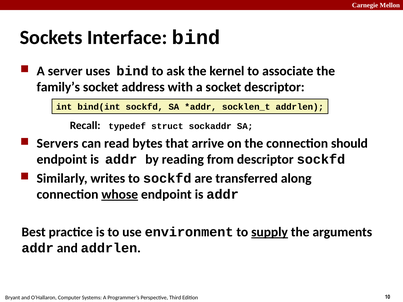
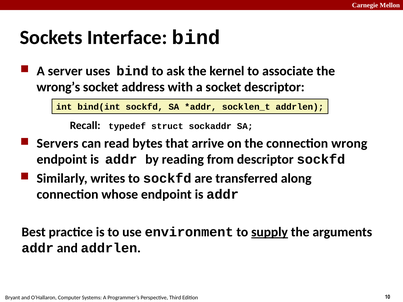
family’s: family’s -> wrong’s (58, 87)
should: should -> wrong (349, 144)
whose underline: present -> none (120, 195)
